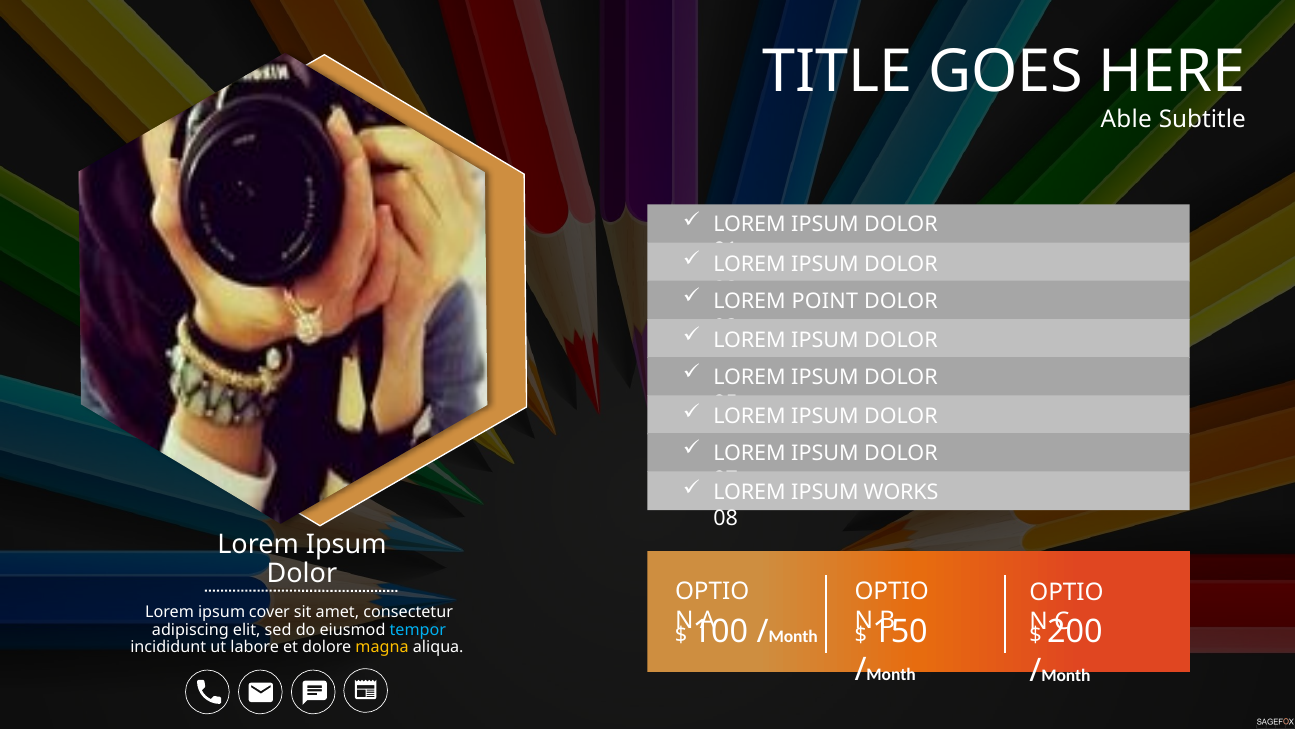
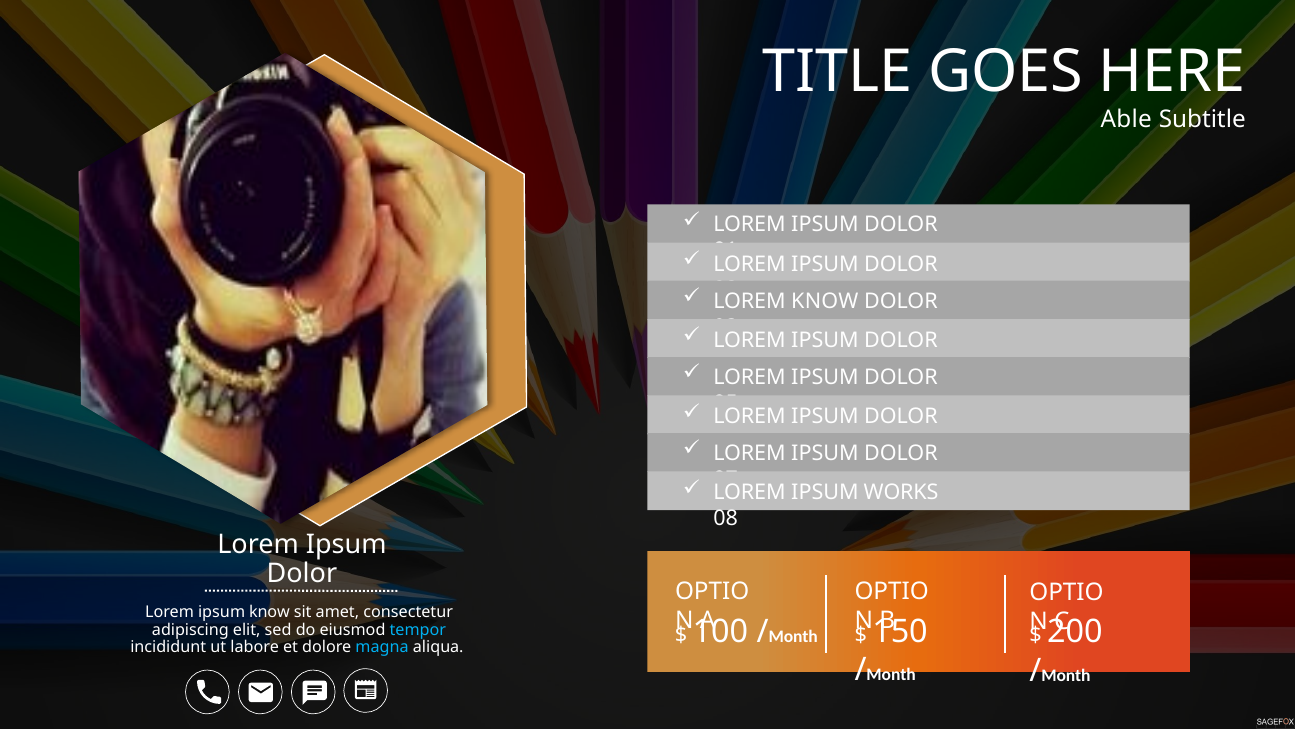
POINT: POINT -> KNOW (825, 301)
ipsum cover: cover -> know (269, 612)
magna colour: yellow -> light blue (382, 647)
